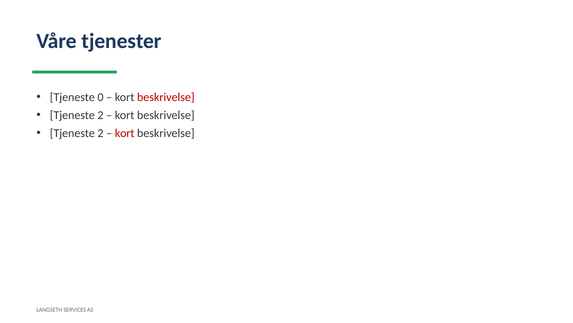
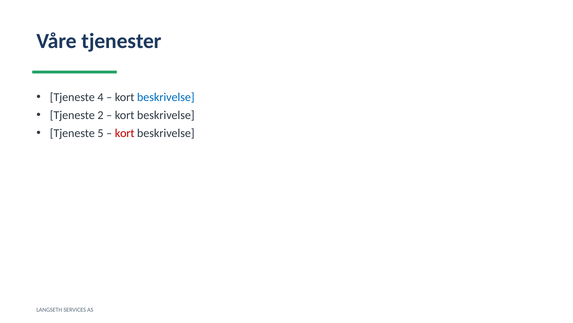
0: 0 -> 4 (100, 97)
beskrivelse colour: red -> blue (166, 97)
2: 2 -> 5 (100, 133)
